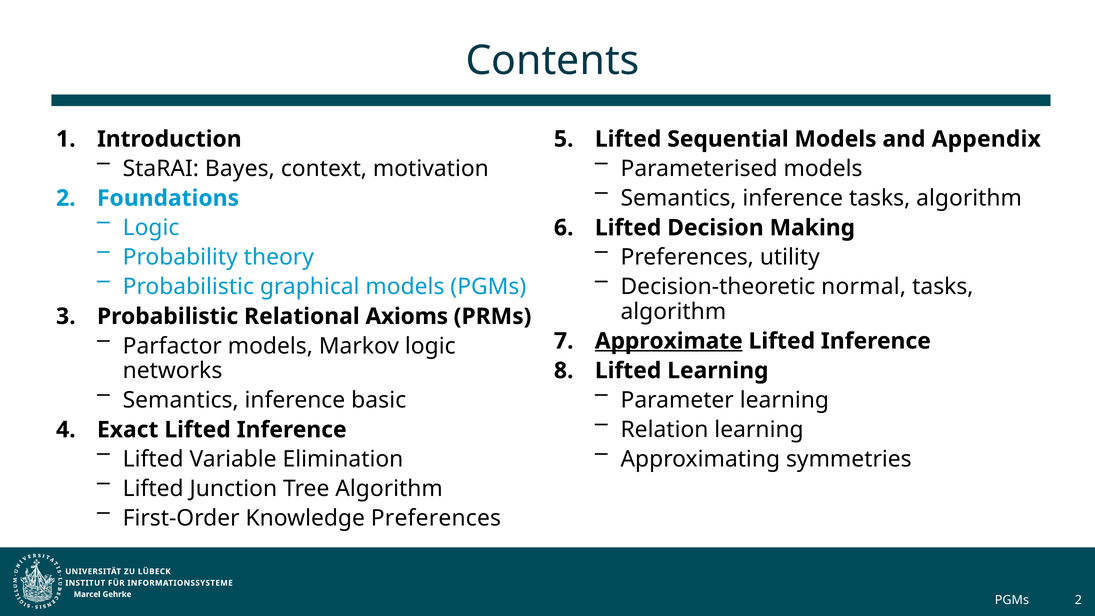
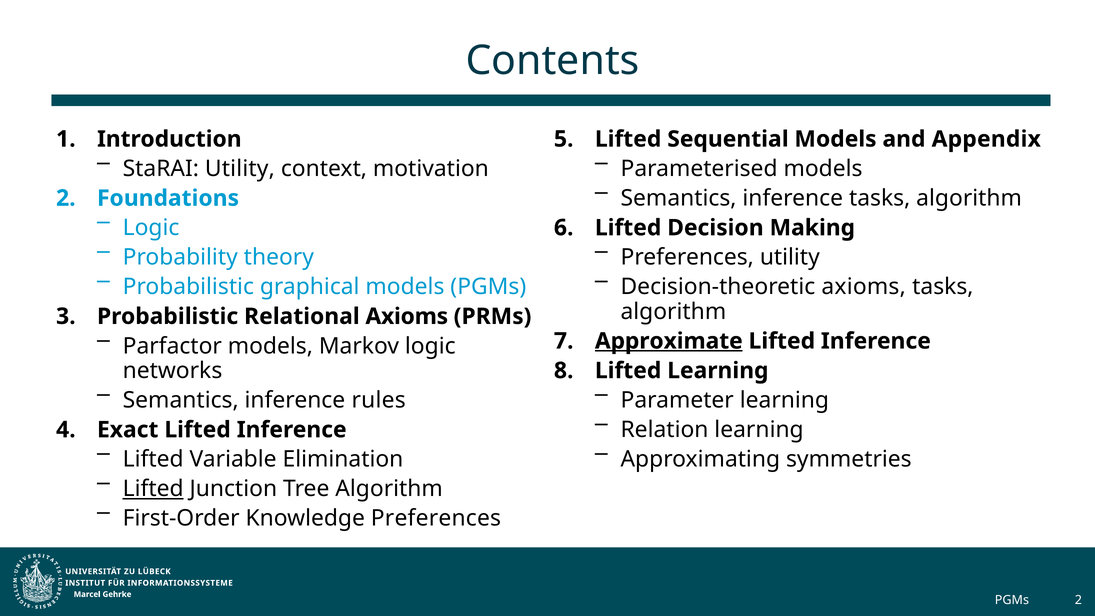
StaRAI Bayes: Bayes -> Utility (240, 169)
Decision-theoretic normal: normal -> axioms (864, 287)
basic: basic -> rules (379, 400)
Lifted underline: none -> present (153, 489)
